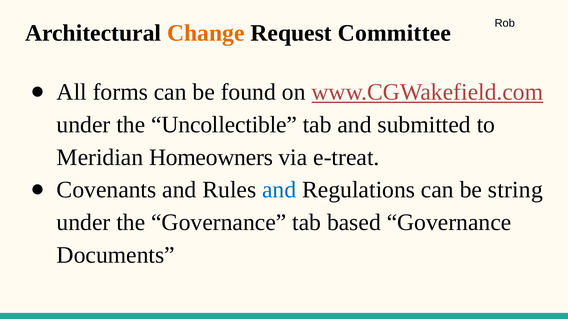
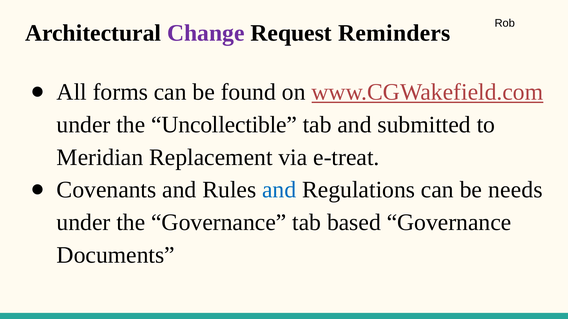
Change colour: orange -> purple (206, 33)
Committee: Committee -> Reminders (394, 33)
Homeowners: Homeowners -> Replacement (211, 157)
string: string -> needs (515, 190)
